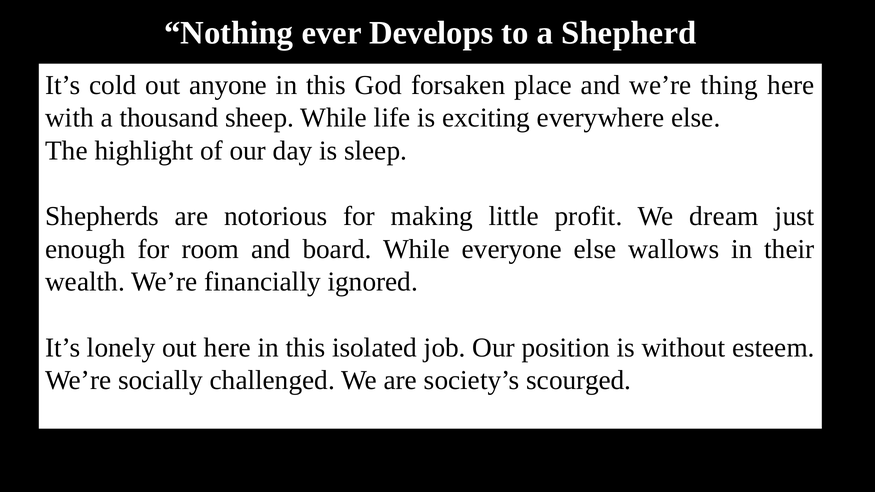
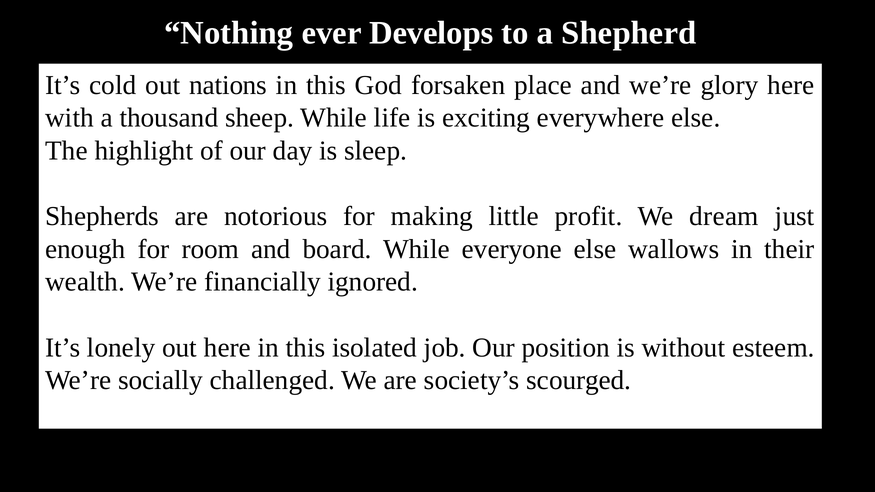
anyone: anyone -> nations (228, 85)
thing: thing -> glory (730, 85)
